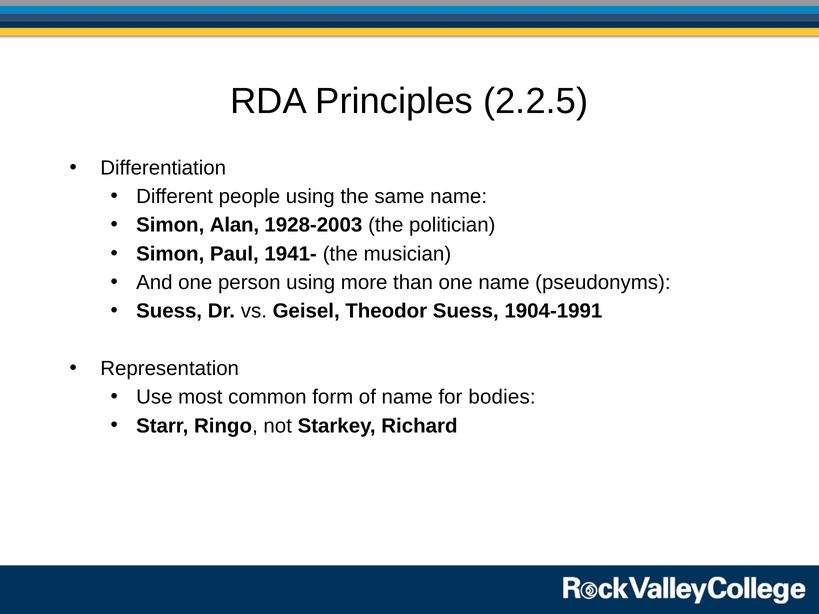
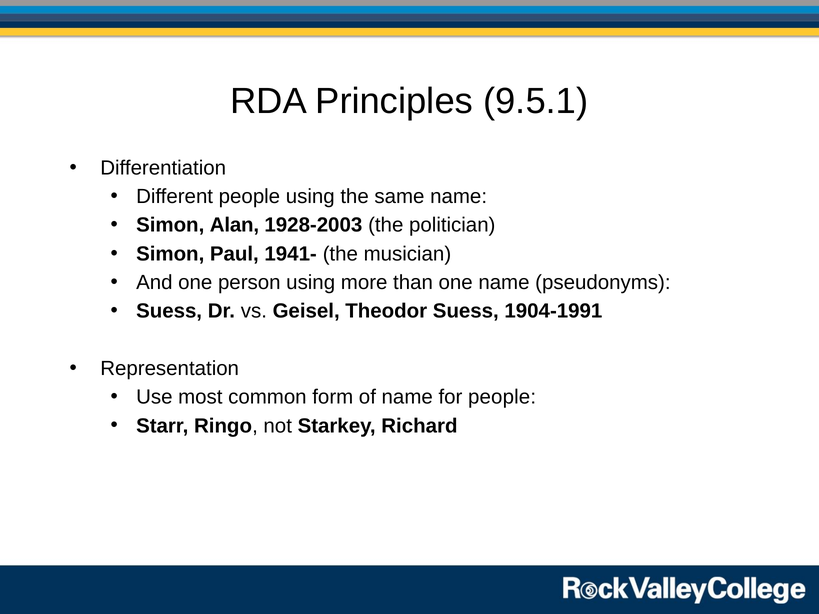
2.2.5: 2.2.5 -> 9.5.1 (536, 101)
for bodies: bodies -> people (502, 397)
